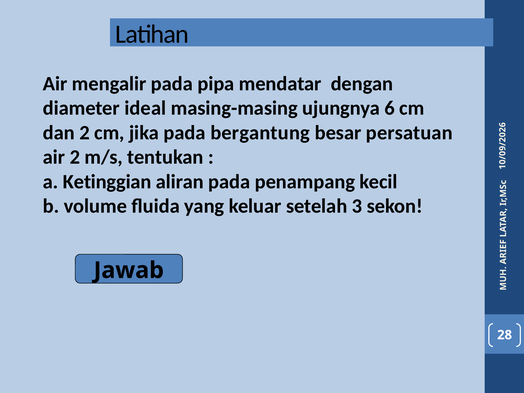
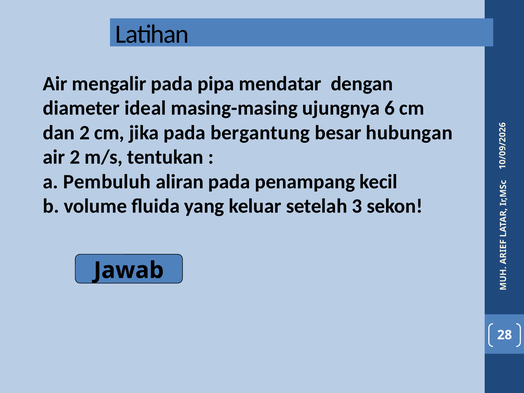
persatuan: persatuan -> hubungan (409, 133)
Ketinggian: Ketinggian -> Pembuluh (107, 182)
